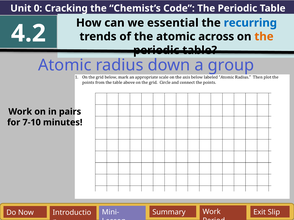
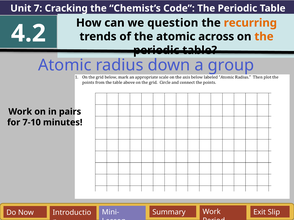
0: 0 -> 7 (38, 8)
essential: essential -> question (173, 23)
recurring colour: blue -> orange (250, 23)
